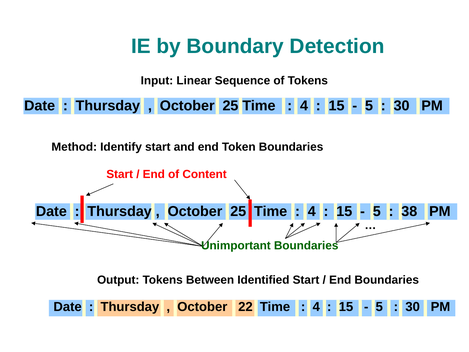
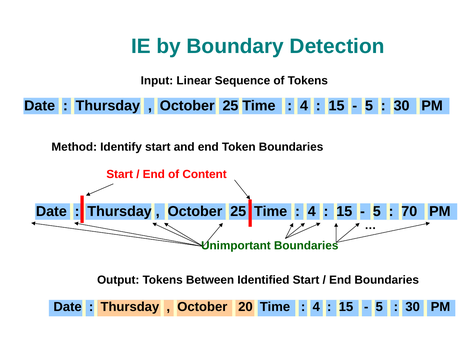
38: 38 -> 70 (409, 211)
22: 22 -> 20 (245, 307)
